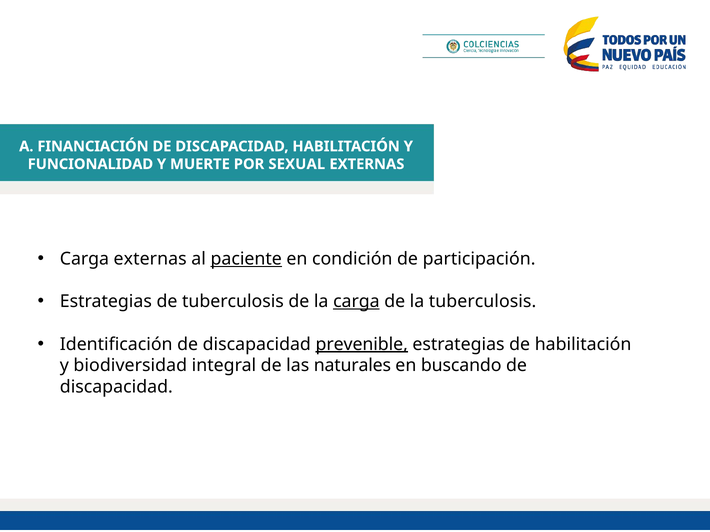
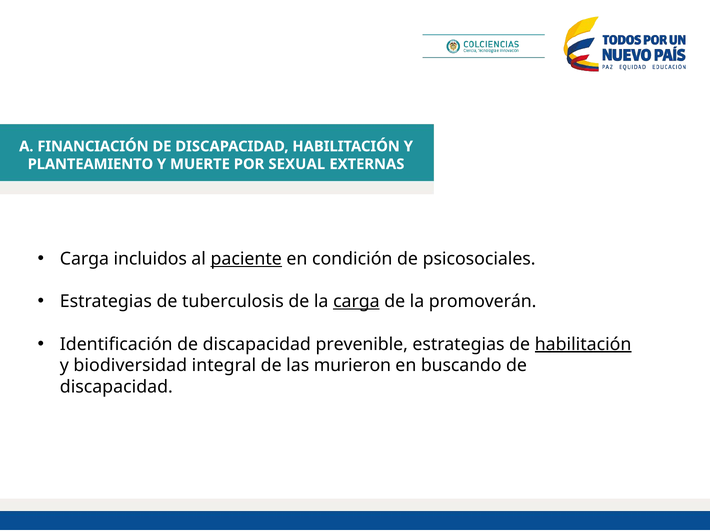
FUNCIONALIDAD: FUNCIONALIDAD -> PLANTEAMIENTO (90, 164)
Carga externas: externas -> incluidos (150, 259)
participación: participación -> psicosociales (479, 259)
la tuberculosis: tuberculosis -> promoverán (483, 302)
prevenible underline: present -> none (362, 344)
habilitación underline: none -> present (583, 344)
naturales: naturales -> murieron (352, 366)
